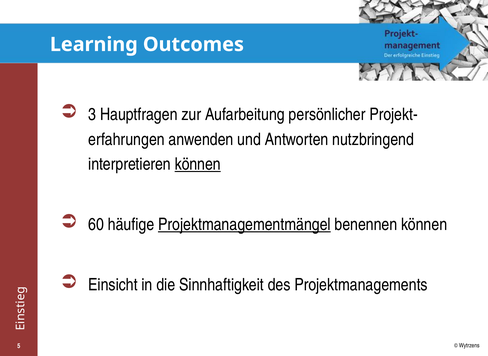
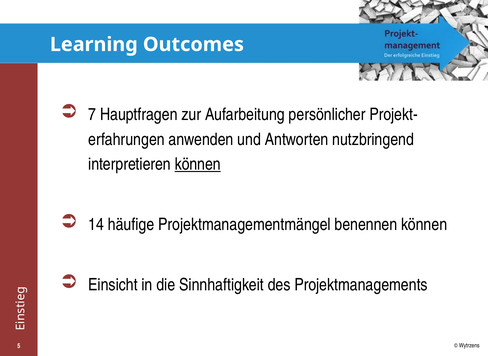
3: 3 -> 7 (92, 115)
60: 60 -> 14 (96, 225)
Projektmanagementmängel underline: present -> none (244, 225)
